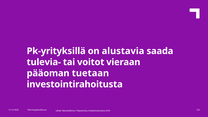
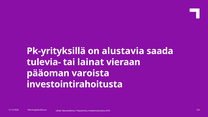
voitot: voitot -> lainat (91, 62)
tuetaan: tuetaan -> varoista (90, 73)
